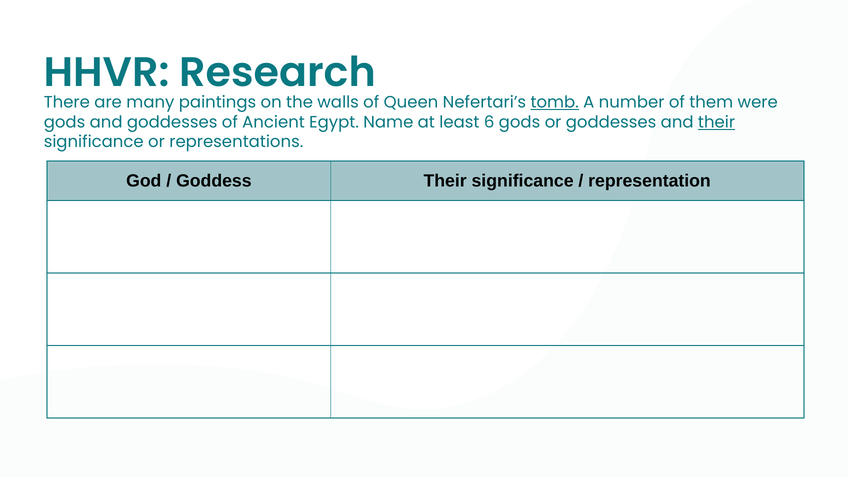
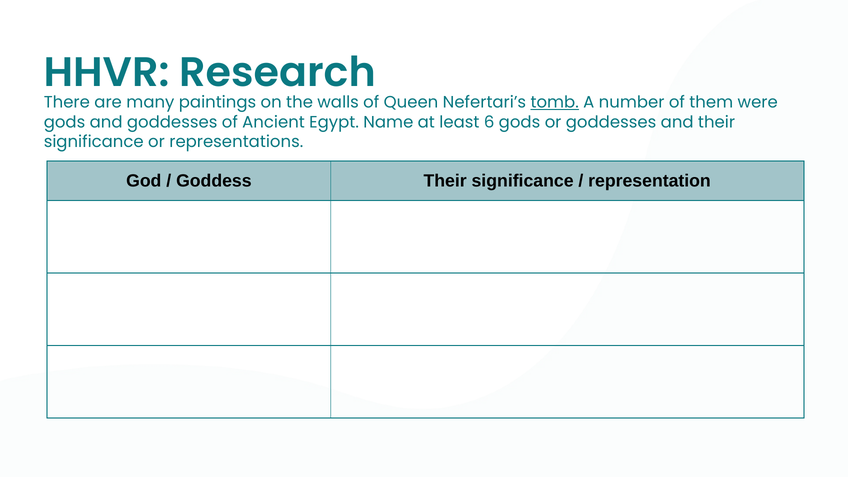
their underline: present -> none (717, 122)
